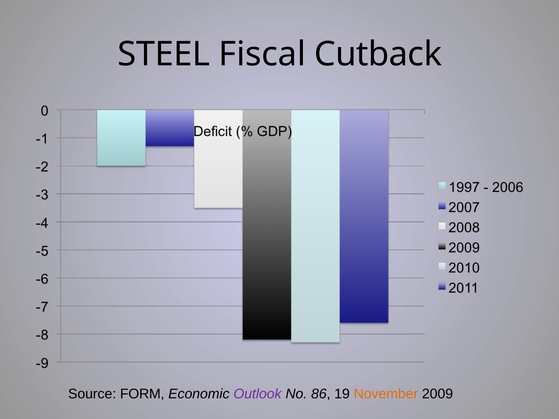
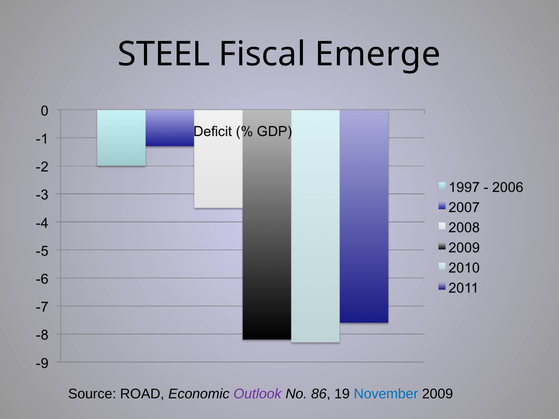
Cutback: Cutback -> Emerge (378, 54)
FORM: FORM -> ROAD (142, 394)
November colour: orange -> blue (386, 394)
